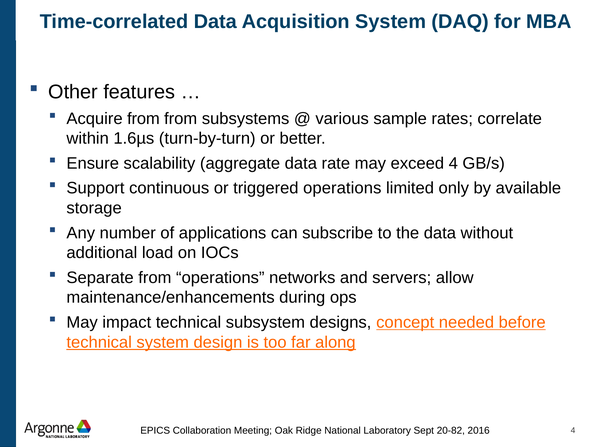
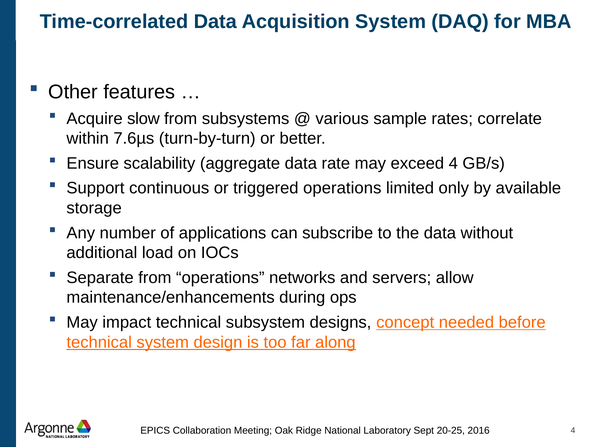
Acquire from: from -> slow (143, 119)
1.6µs: 1.6µs -> 7.6µs (134, 138)
20-82: 20-82 -> 20-25 (451, 431)
